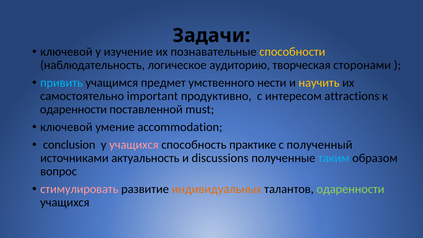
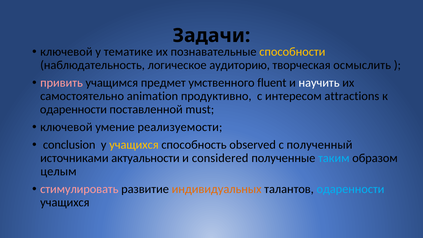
изучение: изучение -> тематике (128, 52)
сторонами: сторонами -> осмыслить (362, 65)
привить colour: light blue -> pink (62, 83)
нести: нести -> fluent (272, 83)
научить colour: yellow -> white (319, 83)
important: important -> animation (152, 96)
accommodation: accommodation -> реализуемости (180, 127)
учащихся colour: pink -> yellow (134, 145)
практике: практике -> observed (253, 145)
актуальность: актуальность -> актуальности (145, 158)
discussions: discussions -> considered (220, 158)
вопрос: вопрос -> целым (59, 171)
одаренности colour: light green -> light blue (350, 189)
